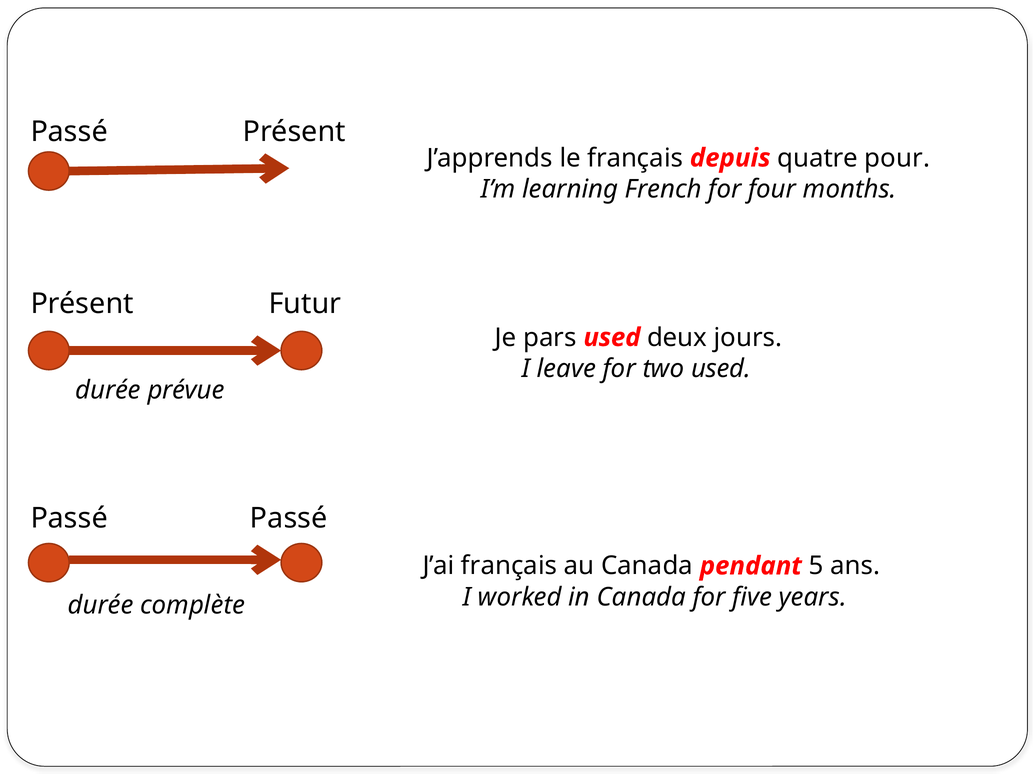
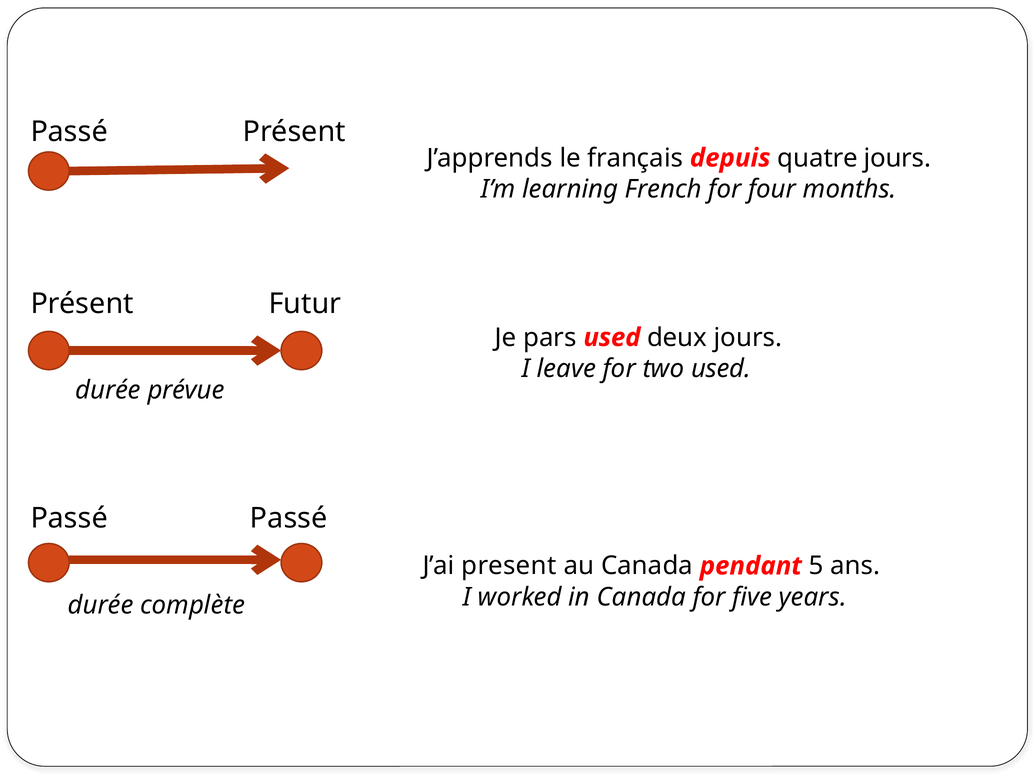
quatre pour: pour -> jours (897, 158)
J’ai français: français -> present (509, 565)
